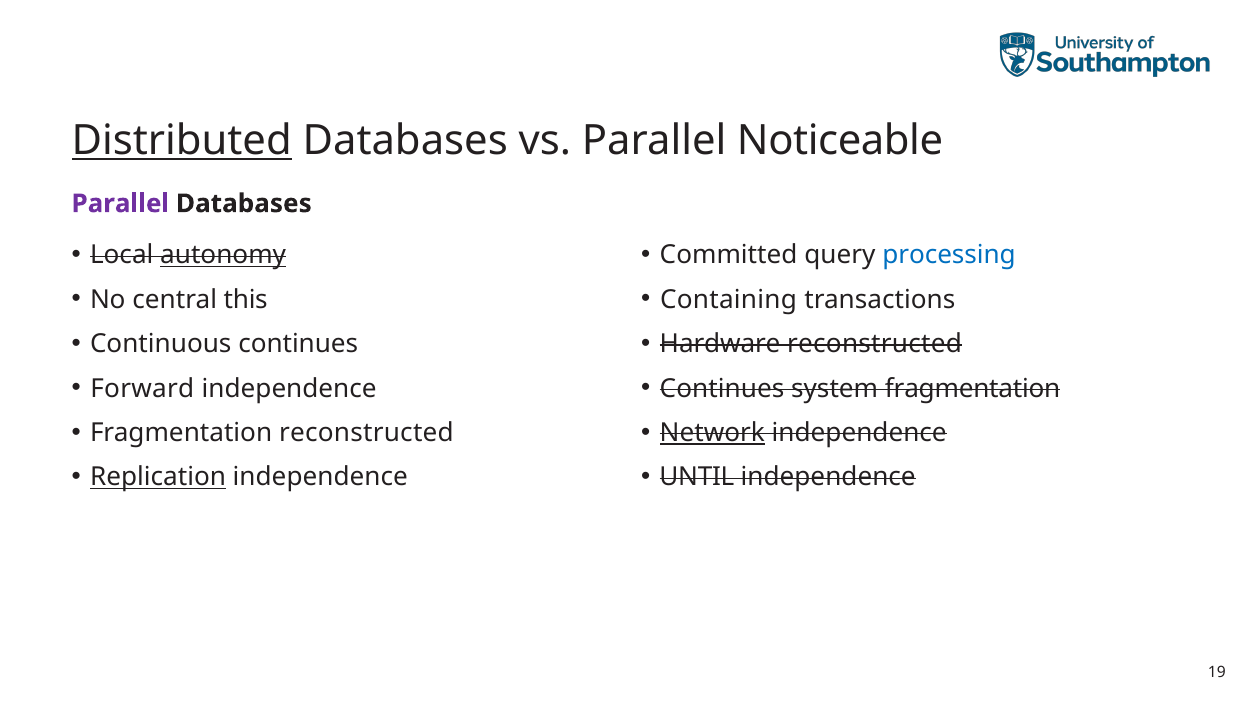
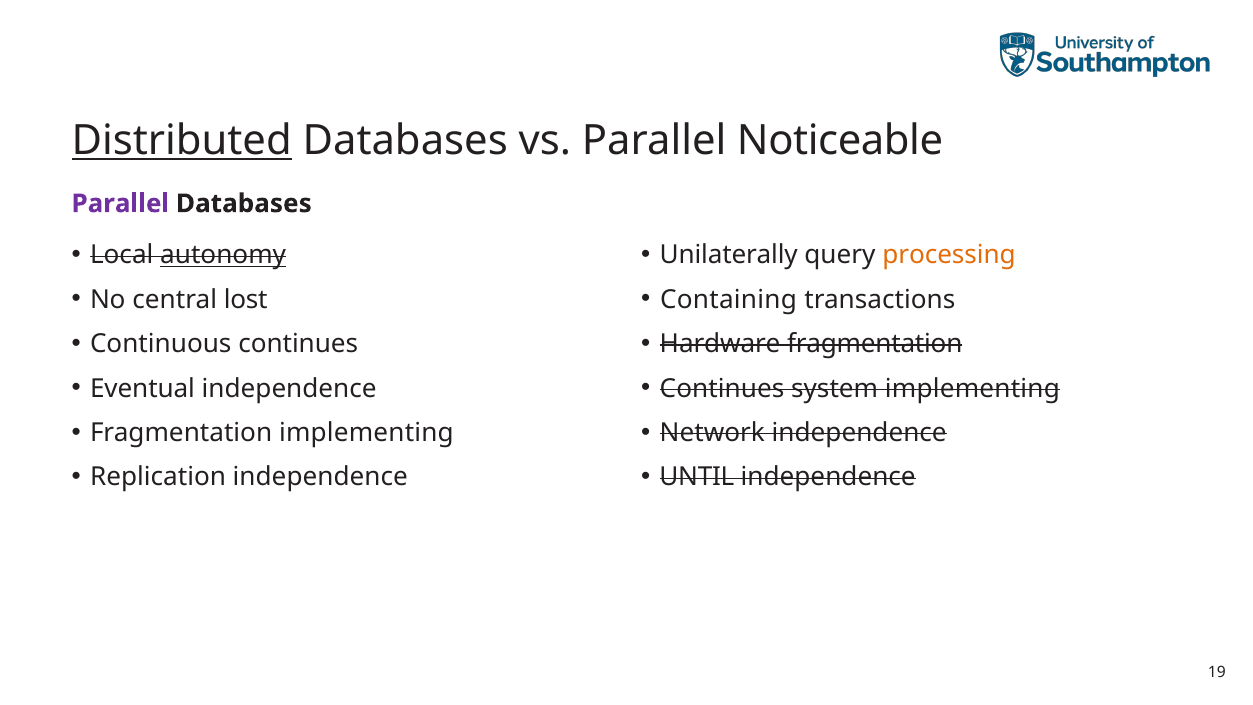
Committed: Committed -> Unilaterally (729, 255)
processing colour: blue -> orange (949, 255)
this: this -> lost (246, 300)
Hardware reconstructed: reconstructed -> fragmentation (875, 344)
Forward: Forward -> Eventual (142, 388)
system fragmentation: fragmentation -> implementing (972, 388)
Fragmentation reconstructed: reconstructed -> implementing (366, 433)
Network underline: present -> none (712, 433)
Replication underline: present -> none (158, 477)
